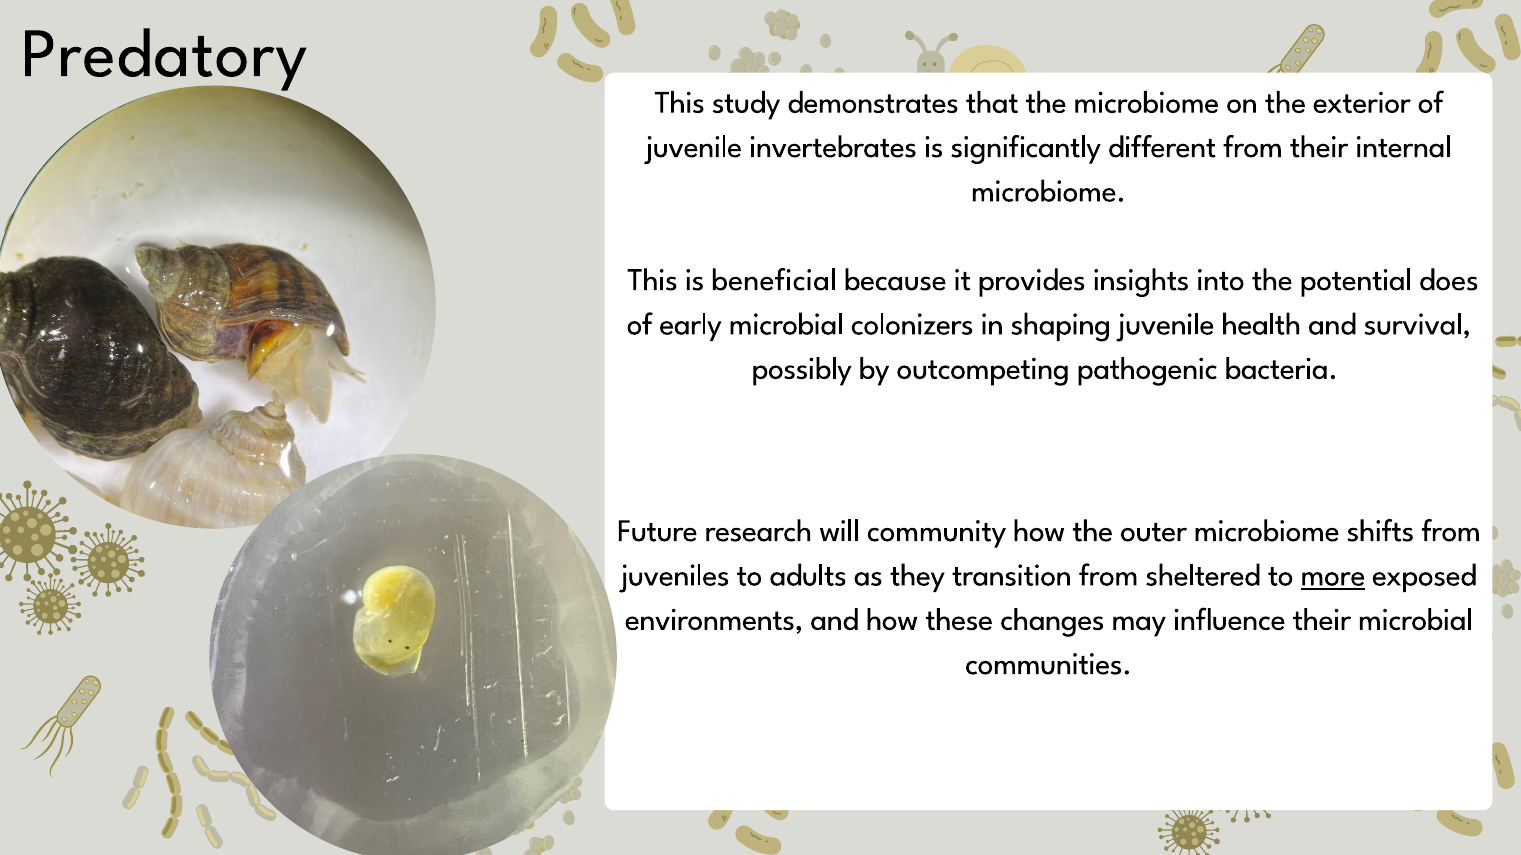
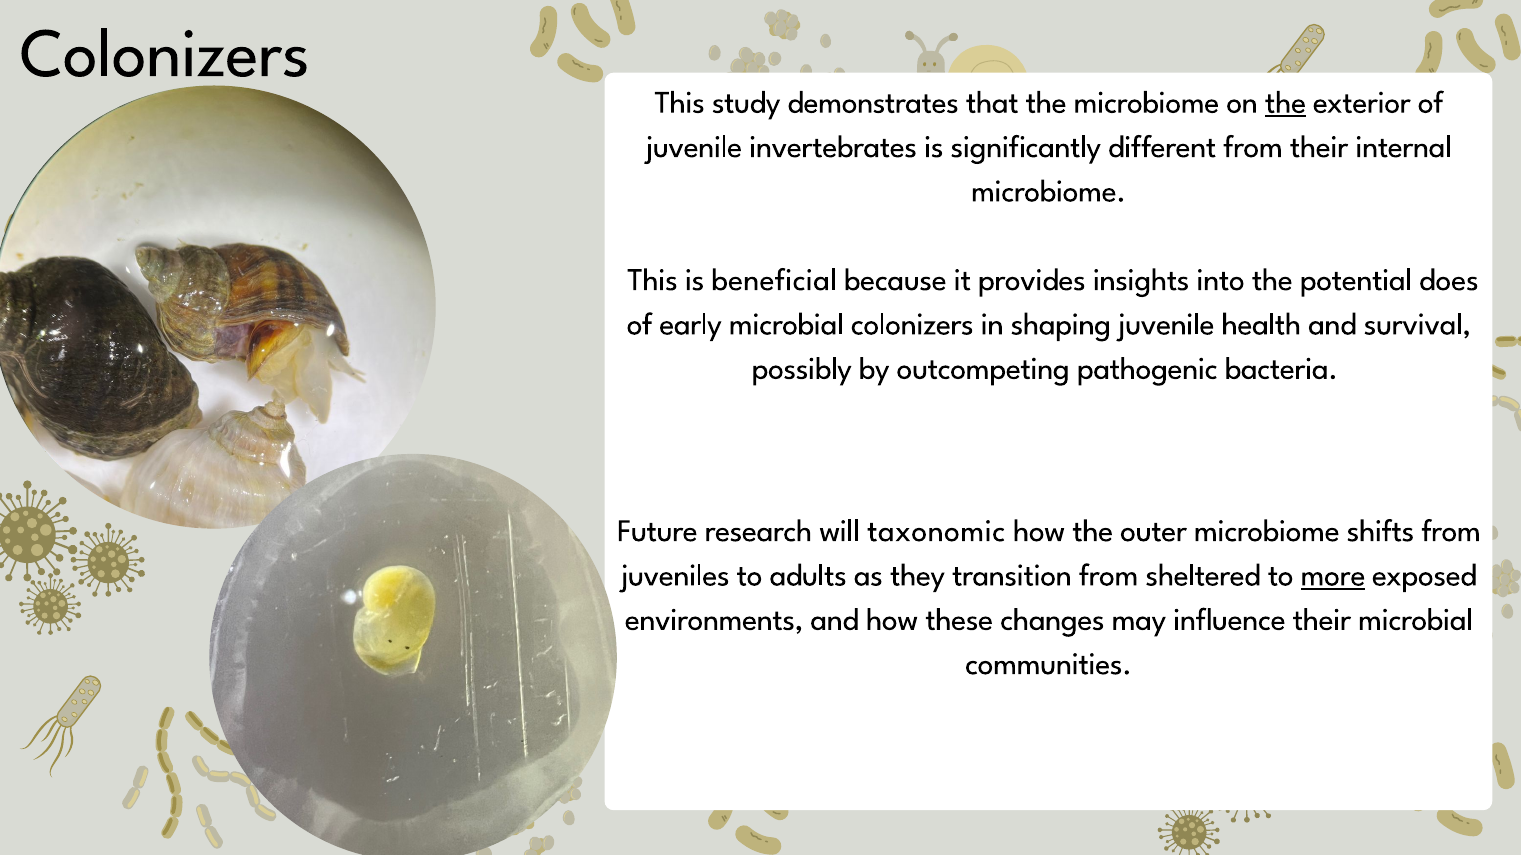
Predatory: Predatory -> Colonizers (165, 53)
the underline: none -> present (1286, 102)
community: community -> taxonomic (936, 531)
